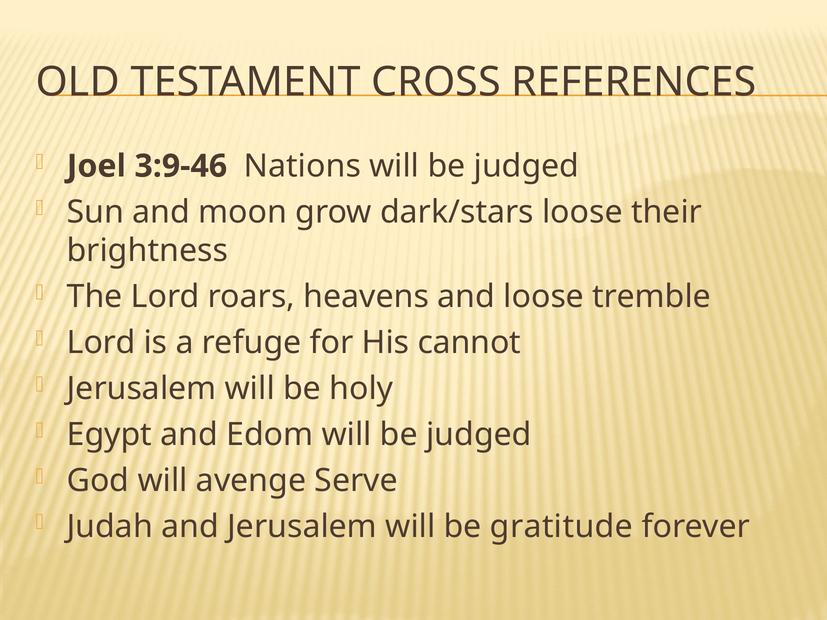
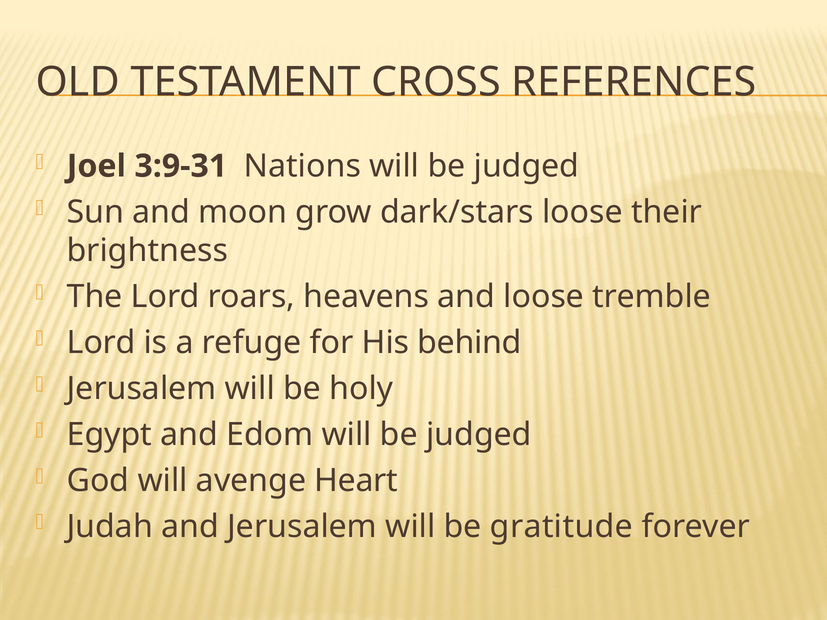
3:9-46: 3:9-46 -> 3:9-31 (181, 166)
cannot: cannot -> behind (469, 343)
Serve: Serve -> Heart (356, 481)
